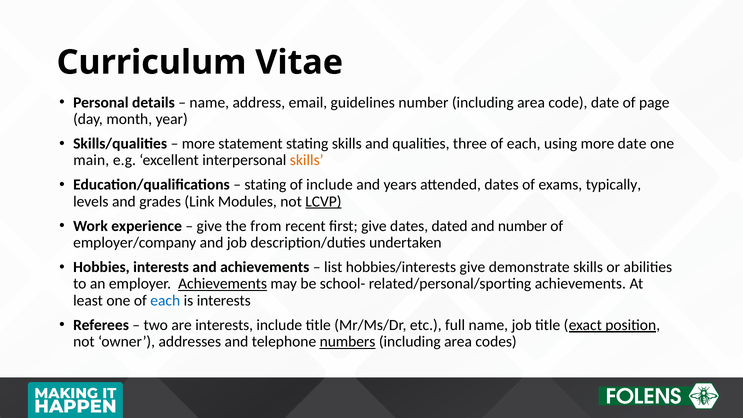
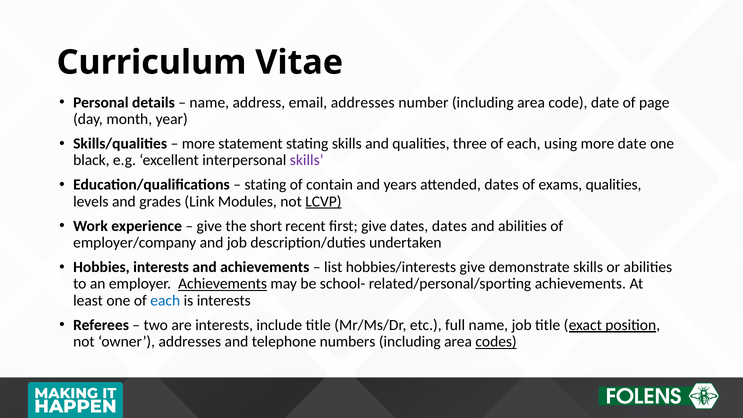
email guidelines: guidelines -> addresses (363, 102)
main: main -> black (91, 160)
skills colour: orange -> purple (307, 160)
of include: include -> contain (330, 185)
exams typically: typically -> qualities (614, 185)
from: from -> short (266, 226)
dates dated: dated -> dates (449, 226)
and number: number -> abilities (522, 226)
numbers underline: present -> none (348, 342)
codes underline: none -> present (496, 342)
